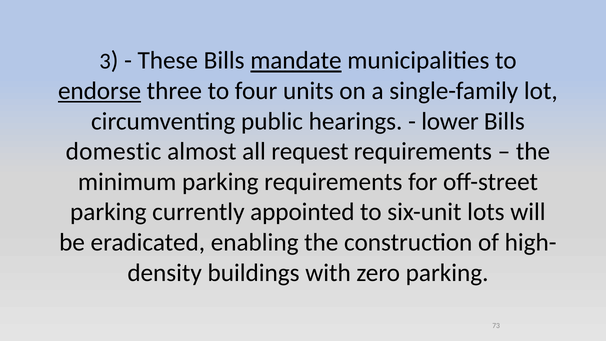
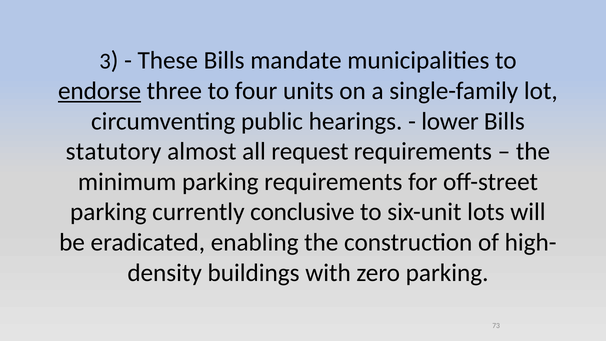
mandate underline: present -> none (296, 61)
domestic: domestic -> statutory (114, 151)
appointed: appointed -> conclusive (302, 212)
